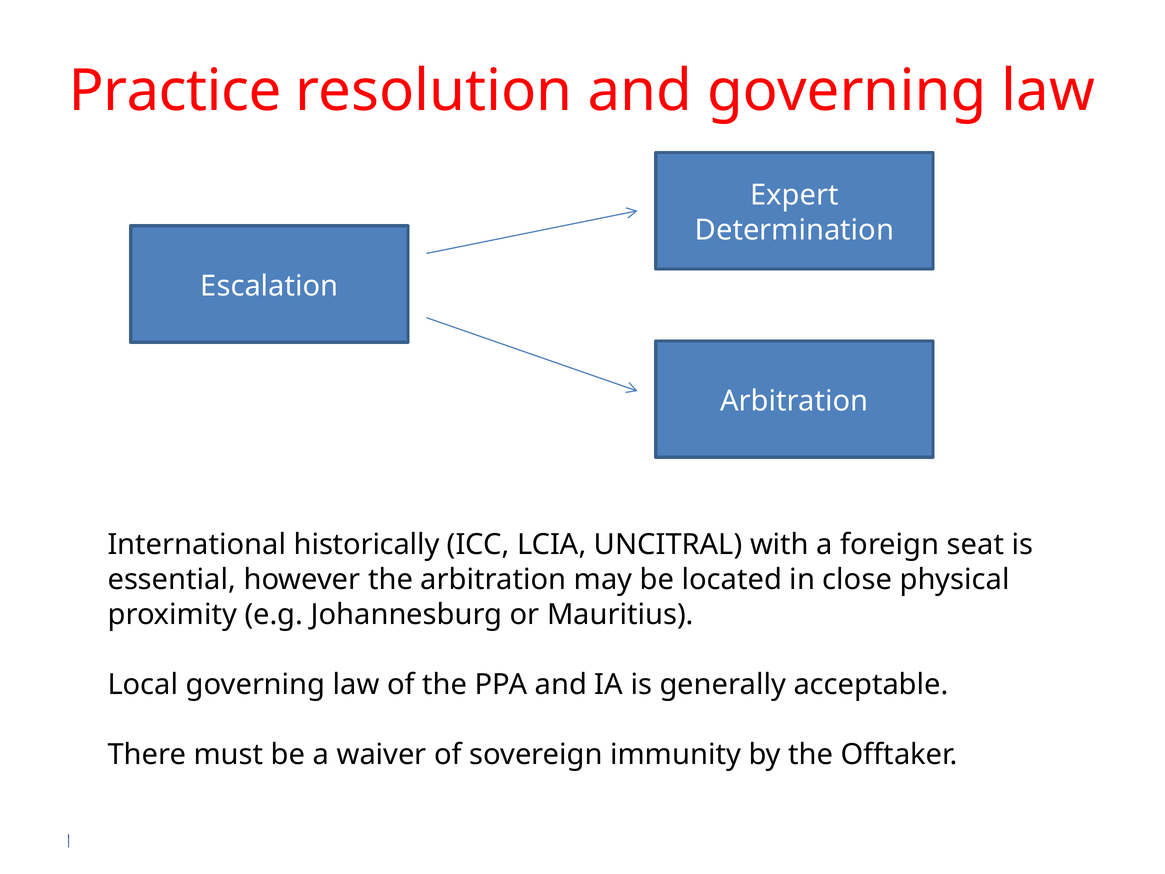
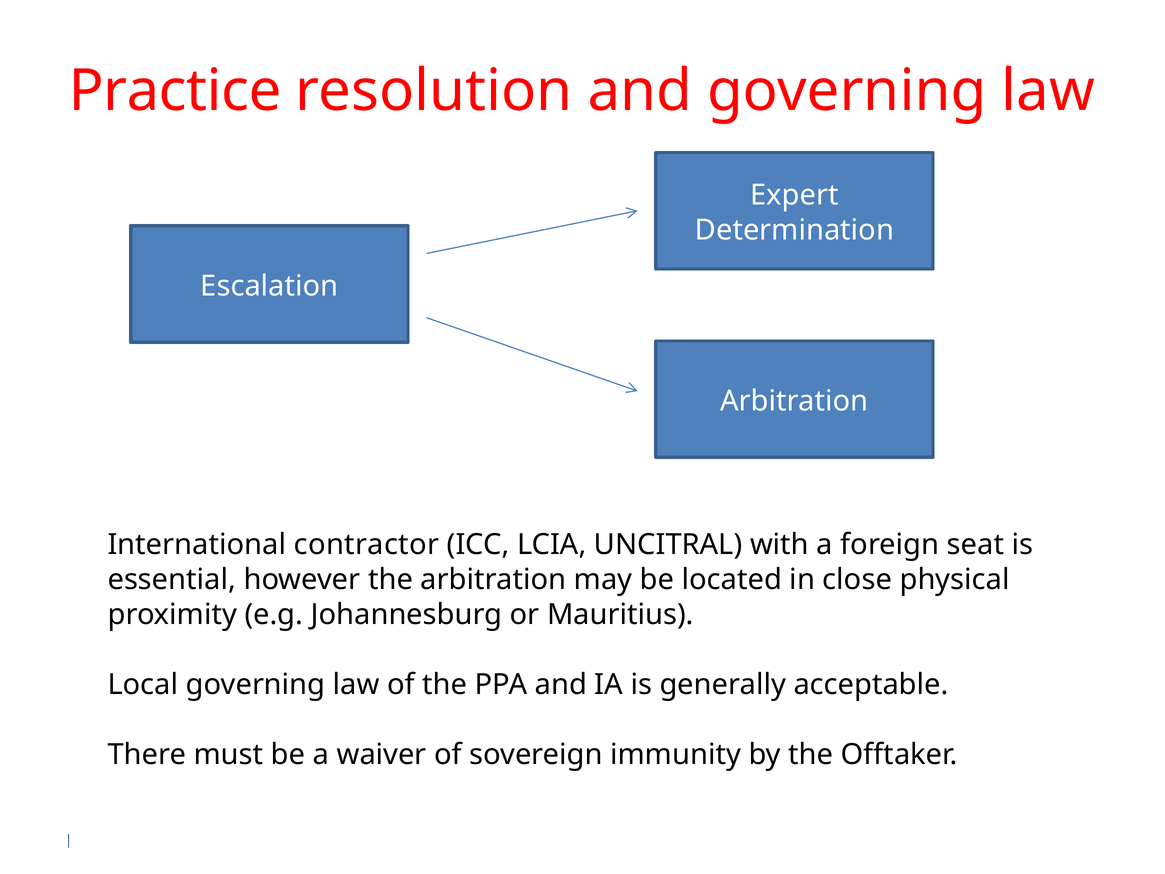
historically: historically -> contractor (366, 545)
